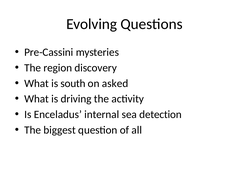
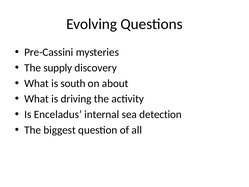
region: region -> supply (58, 68)
asked: asked -> about (115, 83)
